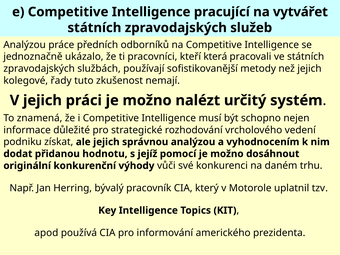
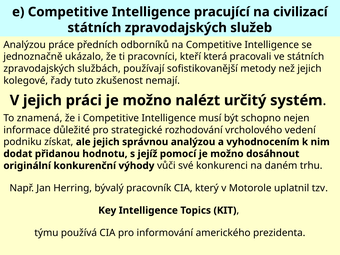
vytvářet: vytvářet -> civilizací (300, 12)
apod: apod -> týmu (46, 233)
